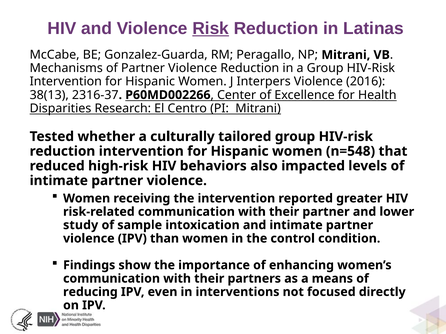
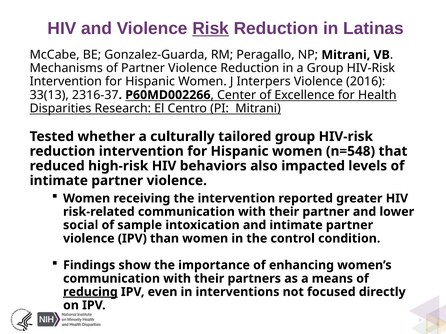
38(13: 38(13 -> 33(13 (49, 95)
study: study -> social (81, 225)
reducing underline: none -> present (90, 292)
